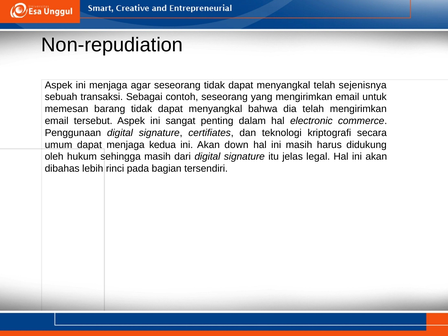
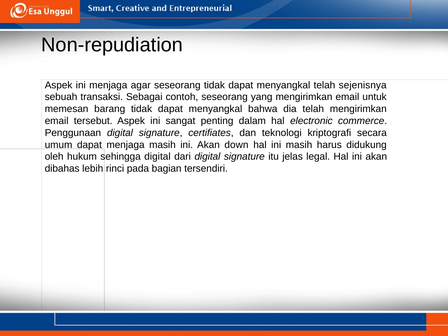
menjaga kedua: kedua -> masih (162, 145)
sehingga masih: masih -> digital (157, 157)
